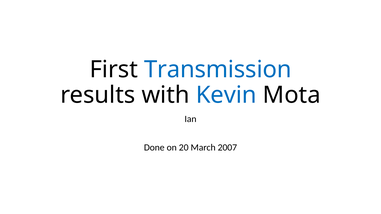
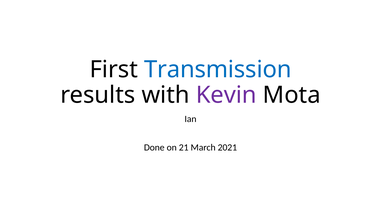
Kevin colour: blue -> purple (226, 95)
20: 20 -> 21 (184, 148)
2007: 2007 -> 2021 (227, 148)
